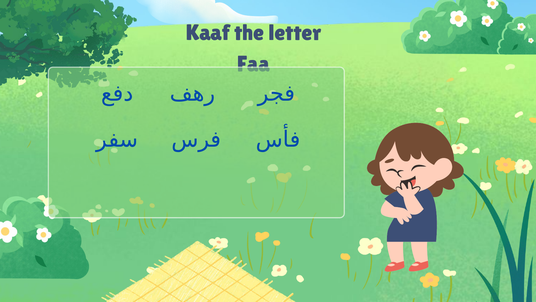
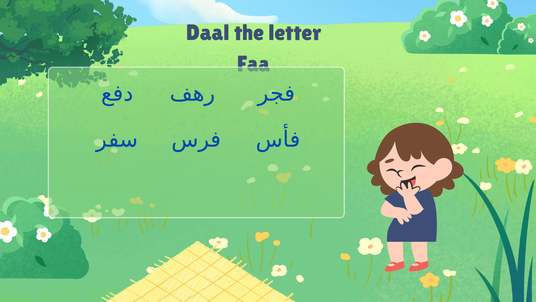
Kaaf: Kaaf -> Daal (208, 33)
